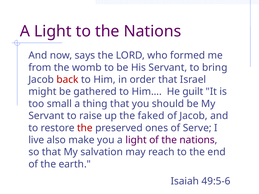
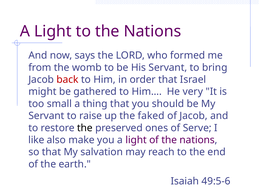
guilt: guilt -> very (193, 92)
the colour: red -> black (85, 128)
live: live -> like (36, 140)
